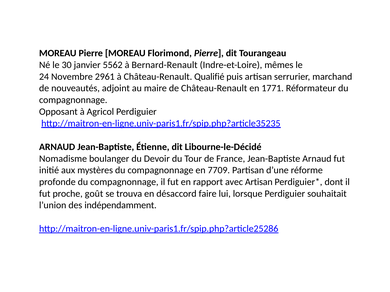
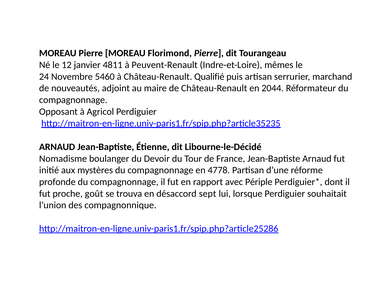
30: 30 -> 12 (67, 65)
5562: 5562 -> 4811 (113, 65)
Bernard-Renault: Bernard-Renault -> Peuvent-Renault (165, 65)
2961: 2961 -> 5460 (105, 77)
1771: 1771 -> 2044 (273, 88)
7709: 7709 -> 4778 (219, 171)
avec Artisan: Artisan -> Périple (259, 182)
faire: faire -> sept (208, 194)
indépendamment: indépendamment -> compagnonnique (120, 206)
